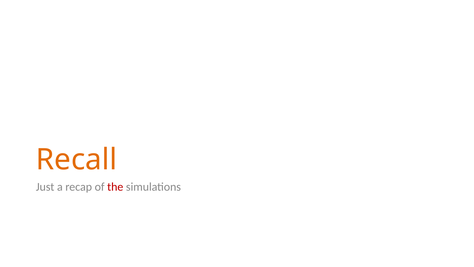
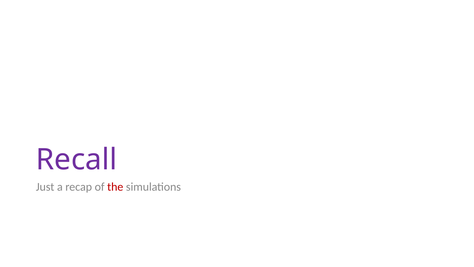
Recall colour: orange -> purple (77, 159)
